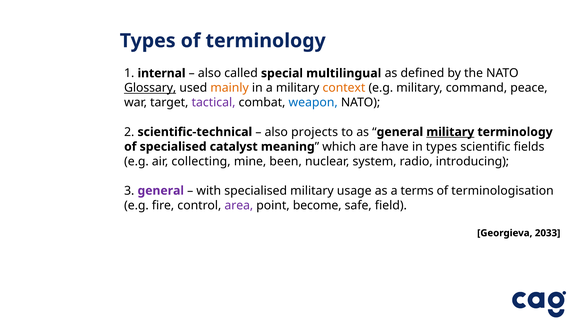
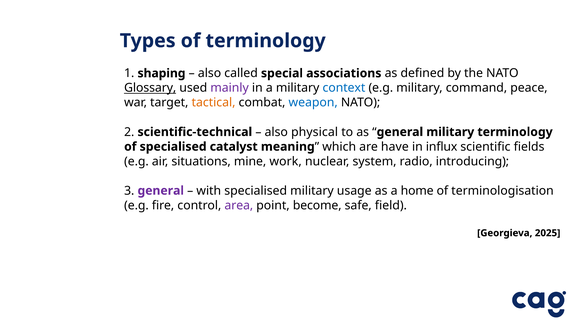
internal: internal -> shaping (162, 73)
multilingual: multilingual -> associations (344, 73)
mainly colour: orange -> purple (230, 88)
context colour: orange -> blue (344, 88)
tactical colour: purple -> orange (214, 103)
projects: projects -> physical (315, 132)
military underline: present -> none (450, 132)
in types: types -> influx (442, 146)
collecting: collecting -> situations (201, 161)
been: been -> work (286, 161)
terms: terms -> home (417, 190)
2033: 2033 -> 2025 (548, 233)
